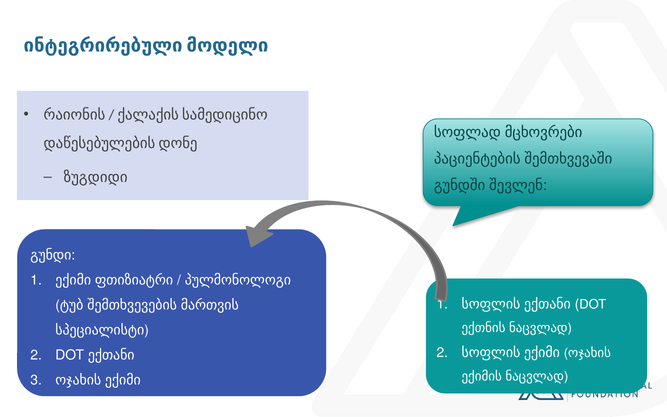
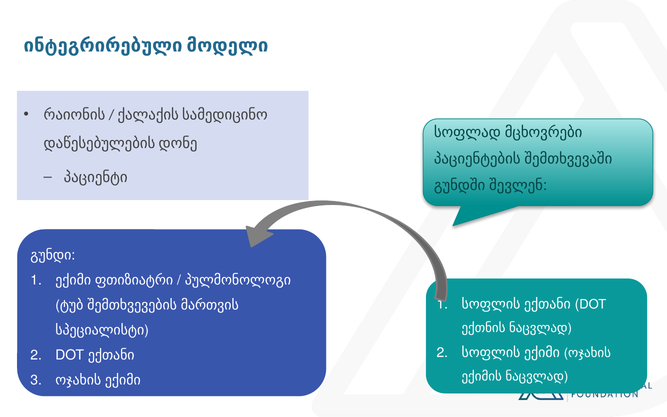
ზუგდიდი: ზუგდიდი -> პაციენტი (96, 177)
